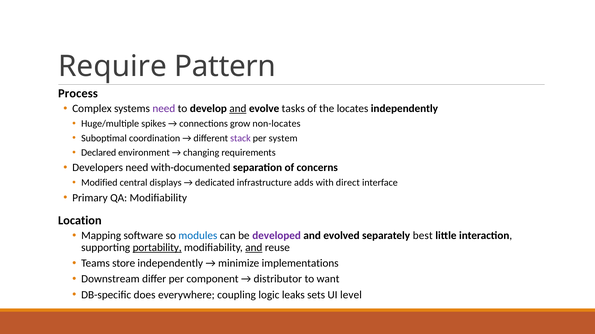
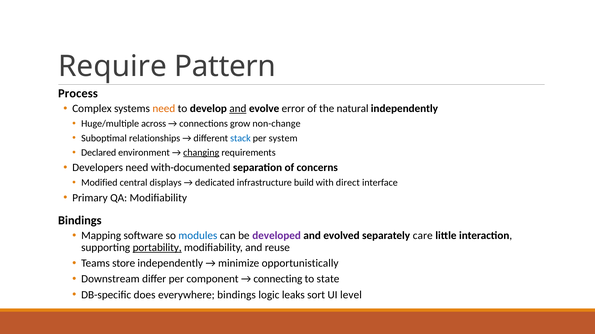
need colour: purple -> orange (164, 109)
tasks: tasks -> error (293, 109)
locates: locates -> natural (353, 109)
spikes: spikes -> across (154, 124)
non-locates: non-locates -> non-change (277, 124)
coordination: coordination -> relationships (155, 138)
stack colour: purple -> blue (240, 138)
changing underline: none -> present (201, 153)
adds: adds -> build (304, 183)
Location: Location -> Bindings (80, 221)
best: best -> care (423, 236)
and underline: present -> none (254, 248)
implementations: implementations -> opportunistically (300, 264)
distributor: distributor -> connecting (278, 280)
want: want -> state (328, 280)
everywhere coupling: coupling -> bindings (237, 295)
sets: sets -> sort (316, 295)
